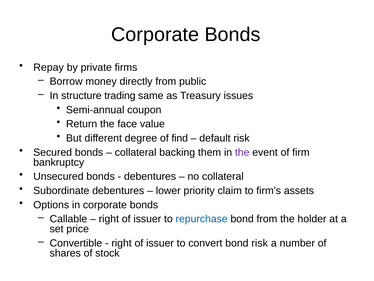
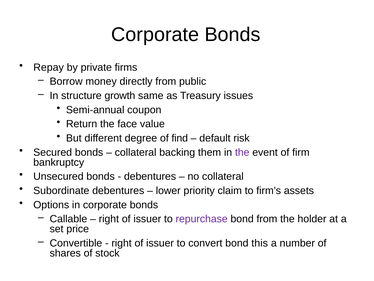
trading: trading -> growth (120, 96)
repurchase colour: blue -> purple (202, 219)
bond risk: risk -> this (260, 243)
